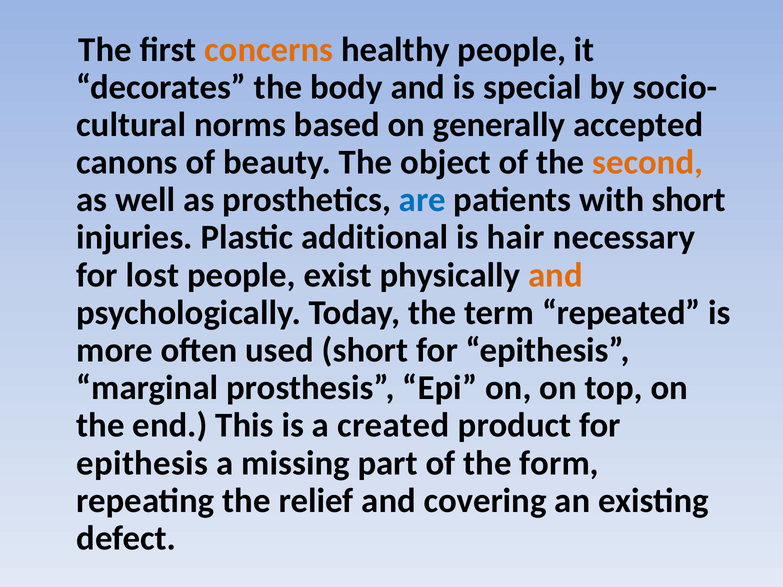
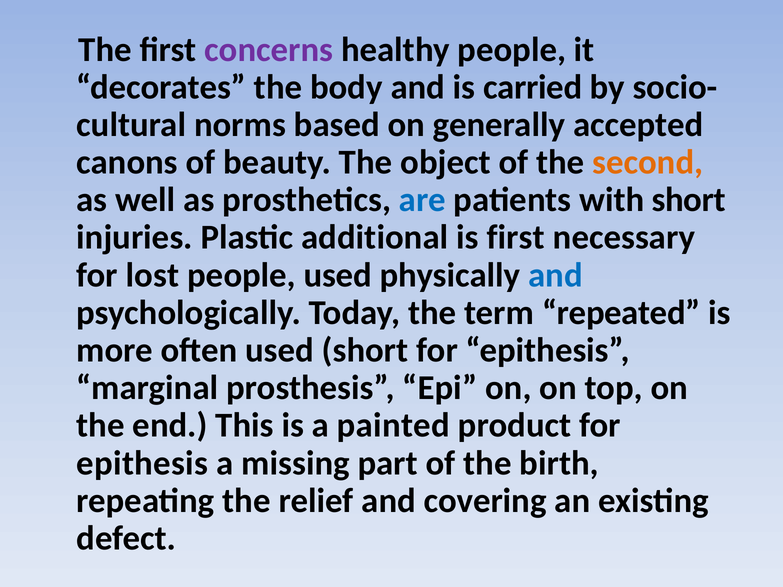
concerns colour: orange -> purple (269, 50)
special: special -> carried (533, 87)
is hair: hair -> first (516, 238)
people exist: exist -> used (338, 275)
and colour: orange -> blue (555, 275)
created: created -> painted (393, 426)
form: form -> birth (559, 463)
